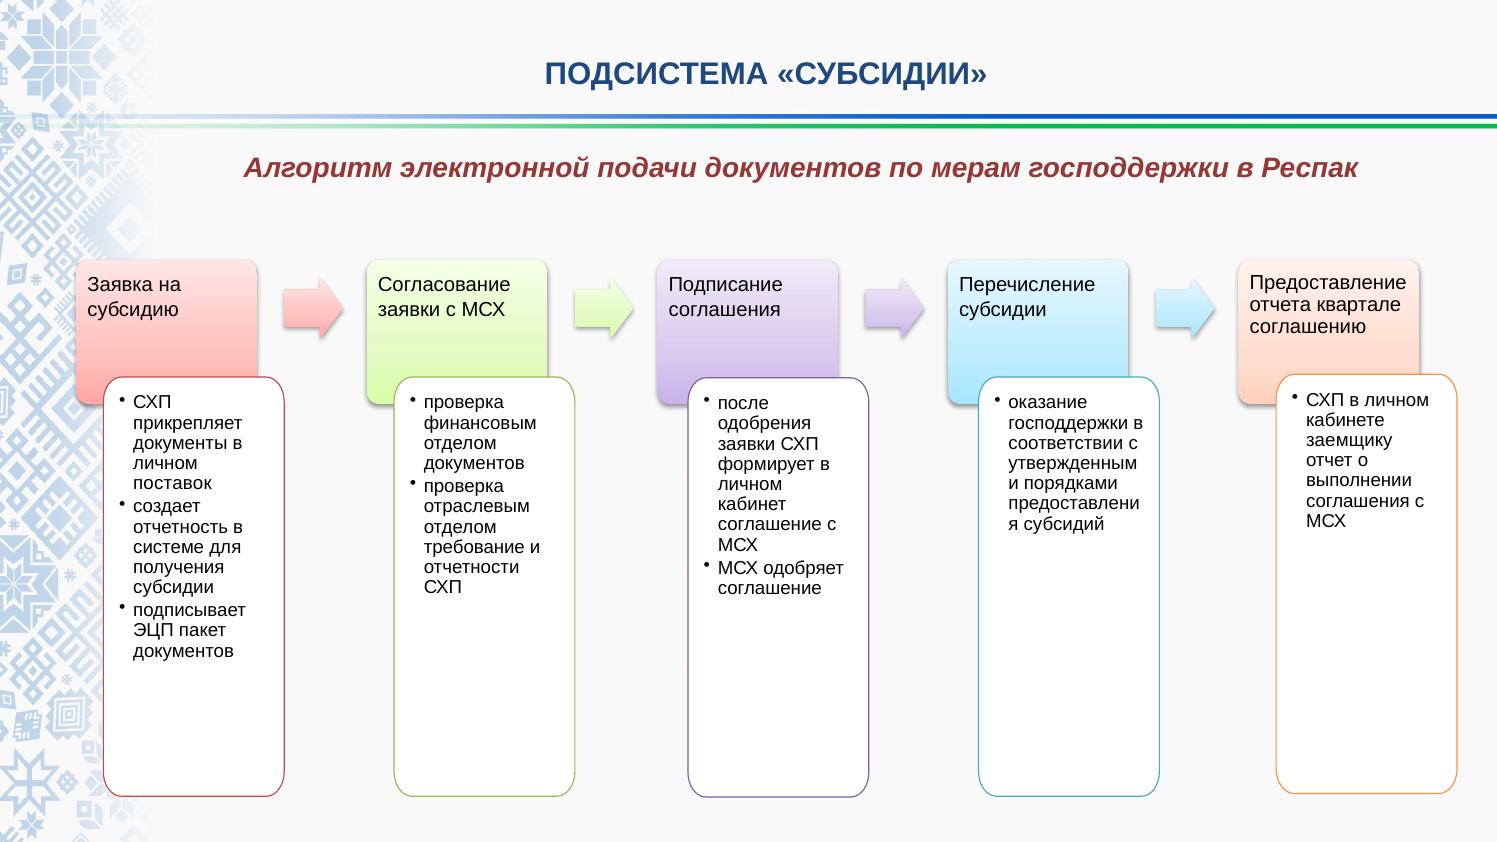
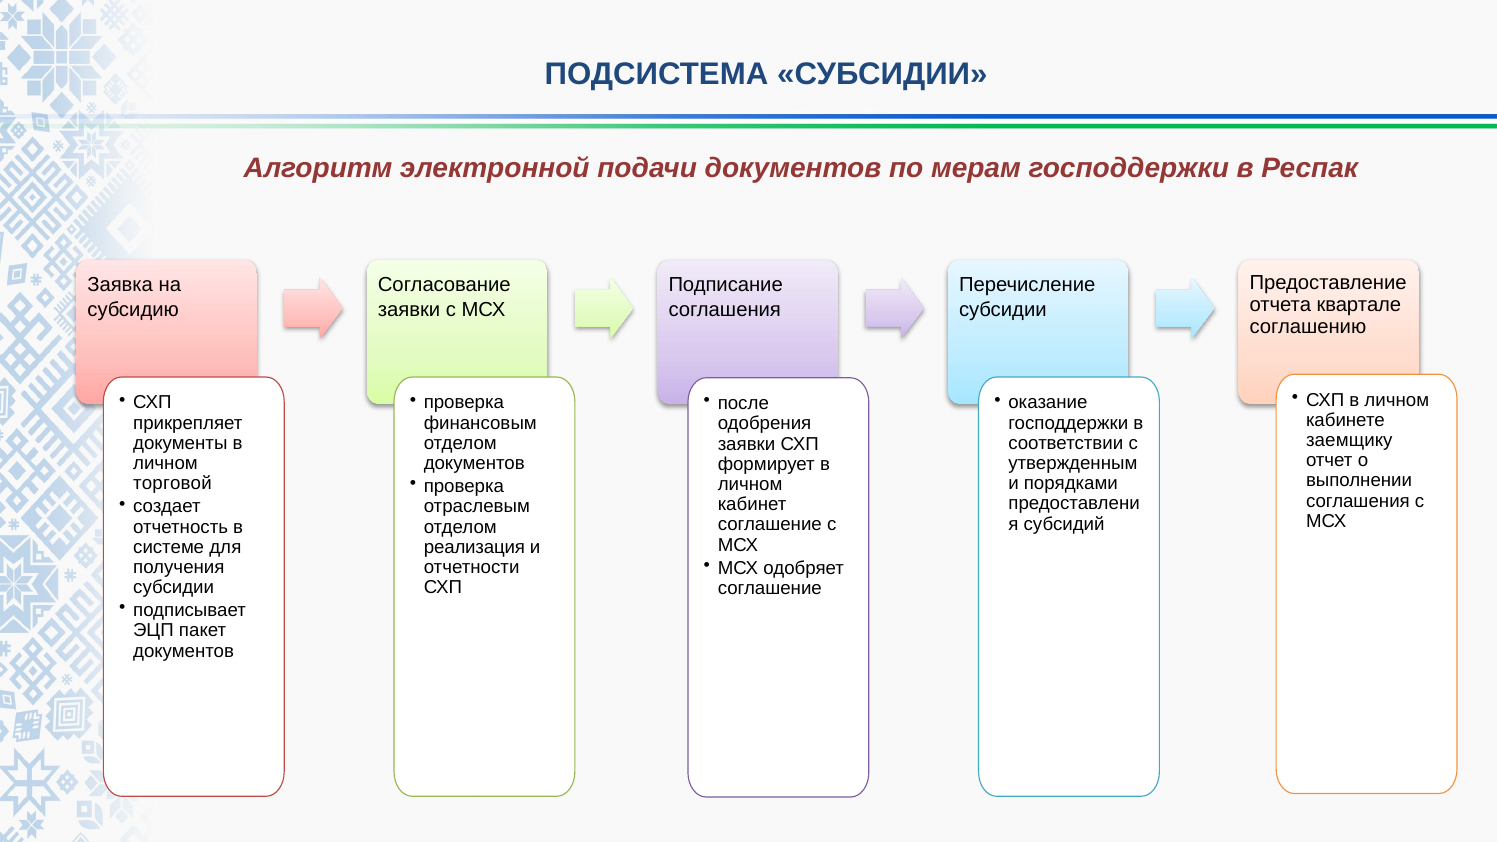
поставок: поставок -> торговой (172, 484)
требование: требование -> реализация (474, 547)
